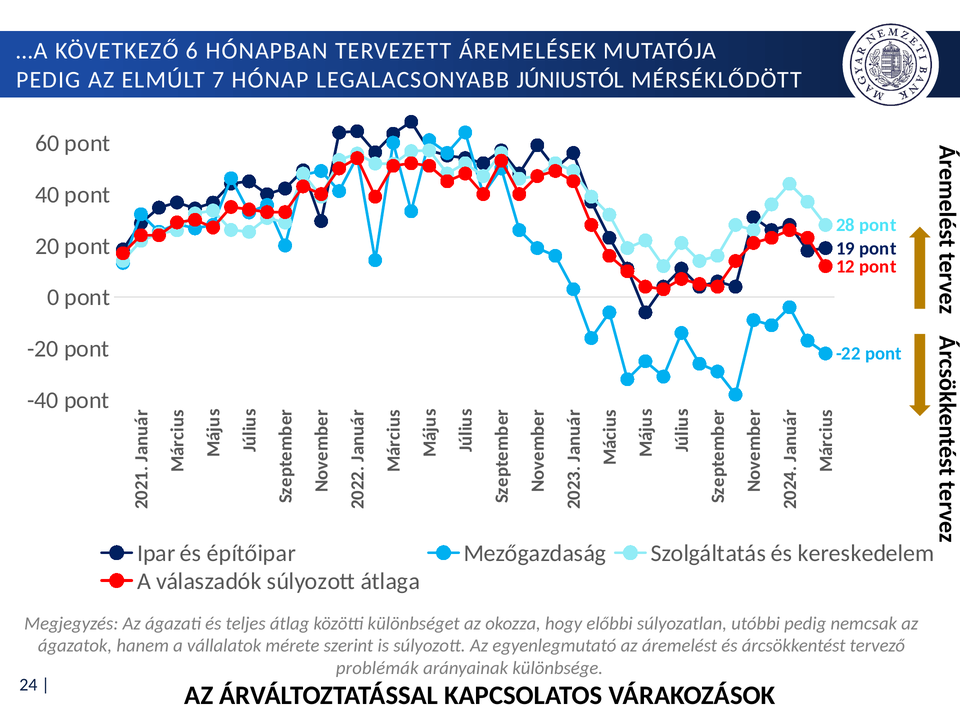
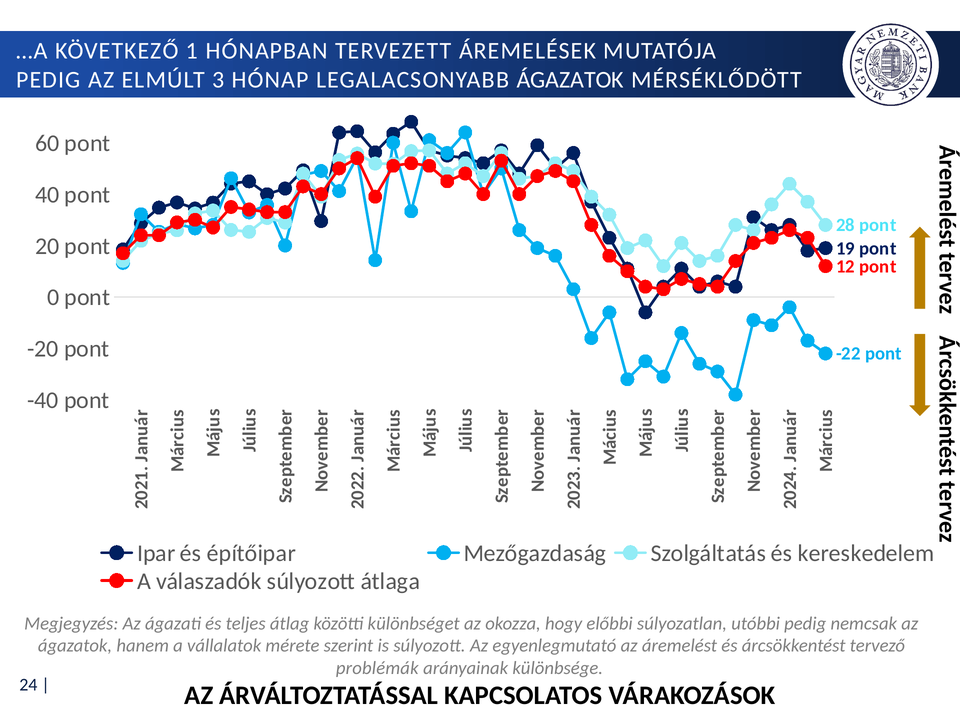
KÖVETKEZŐ 6: 6 -> 1 (192, 51)
ELMÚLT 7: 7 -> 3 (218, 80)
LEGALACSONYABB JÚNIUSTÓL: JÚNIUSTÓL -> ÁGAZATOK (570, 80)
